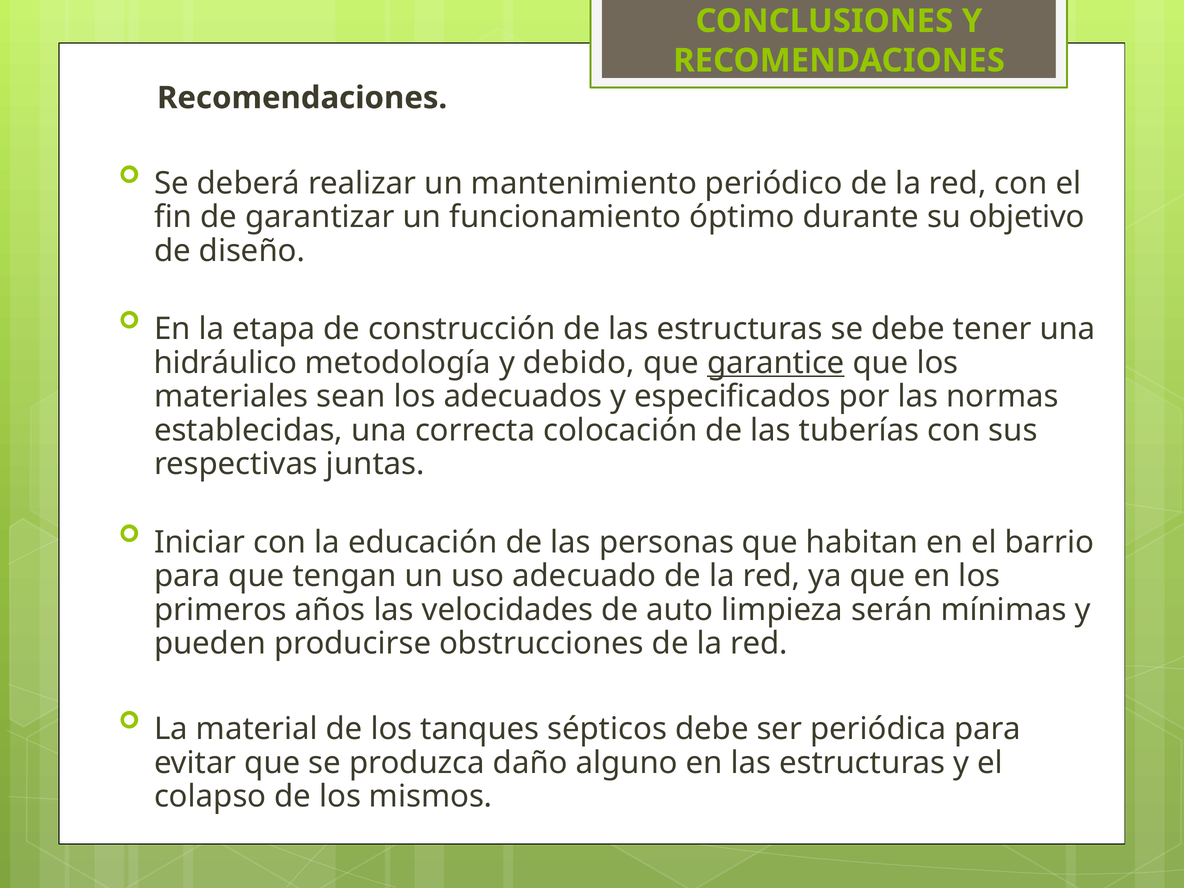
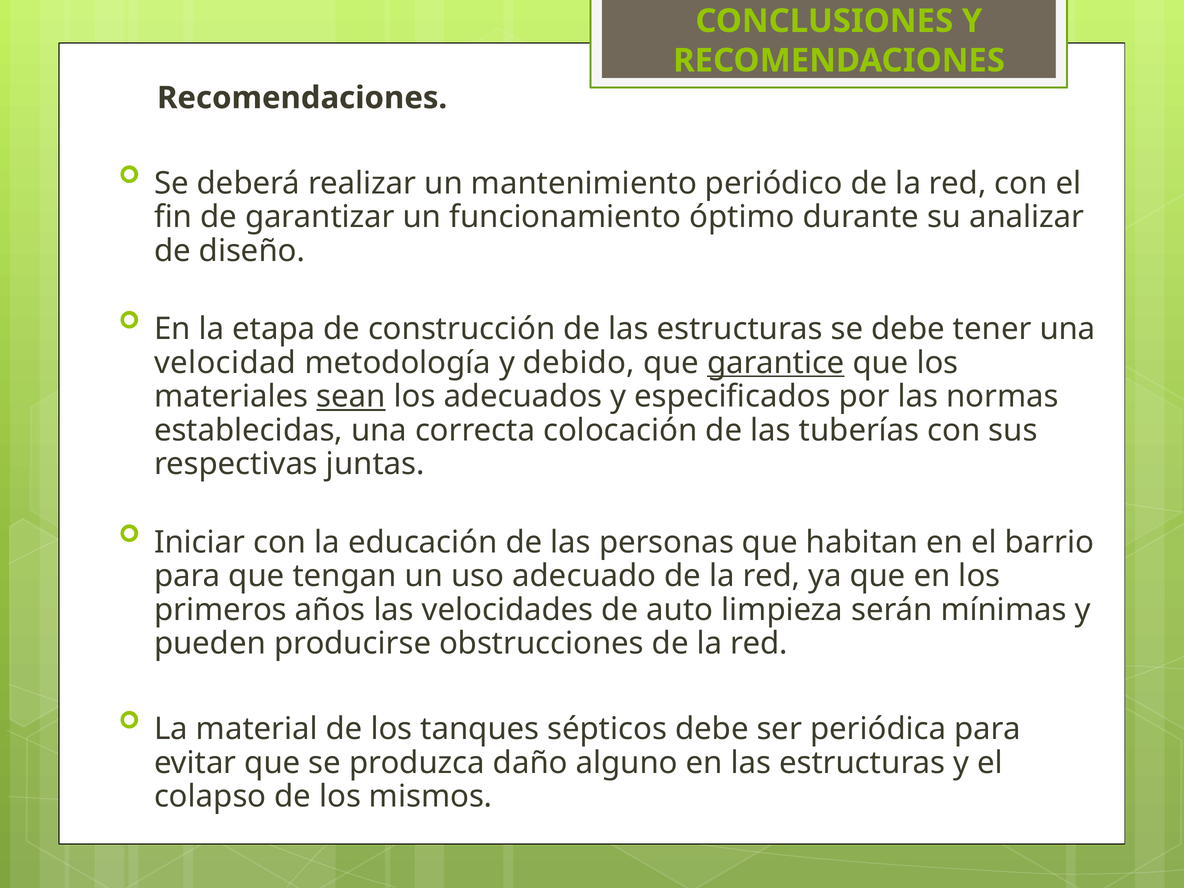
objetivo: objetivo -> analizar (1027, 217)
hidráulico: hidráulico -> velocidad (225, 363)
sean underline: none -> present (351, 397)
